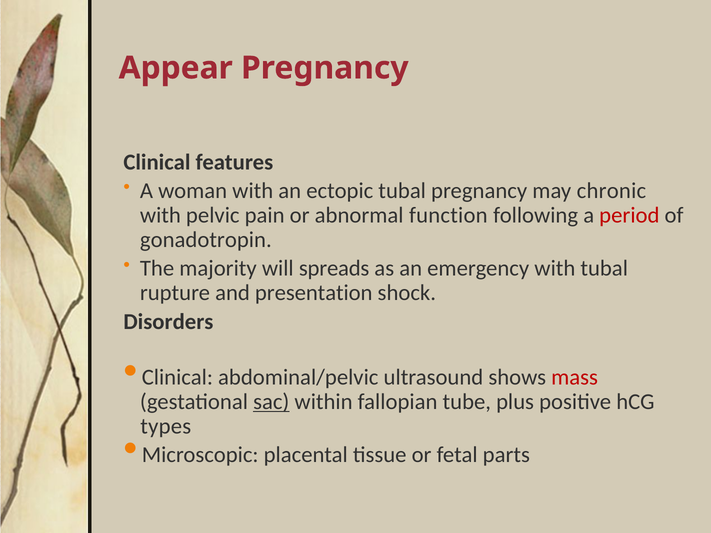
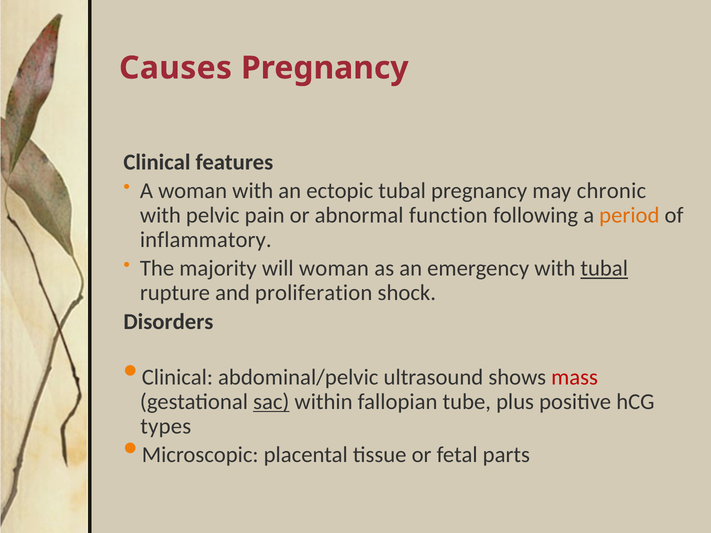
Appear: Appear -> Causes (175, 68)
period colour: red -> orange (629, 216)
gonadotropin: gonadotropin -> inflammatory (206, 240)
will spreads: spreads -> woman (334, 269)
tubal underline: none -> present (604, 269)
presentation: presentation -> proliferation (314, 293)
